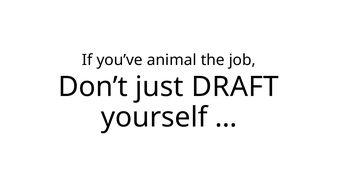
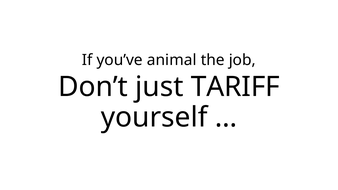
DRAFT: DRAFT -> TARIFF (235, 87)
